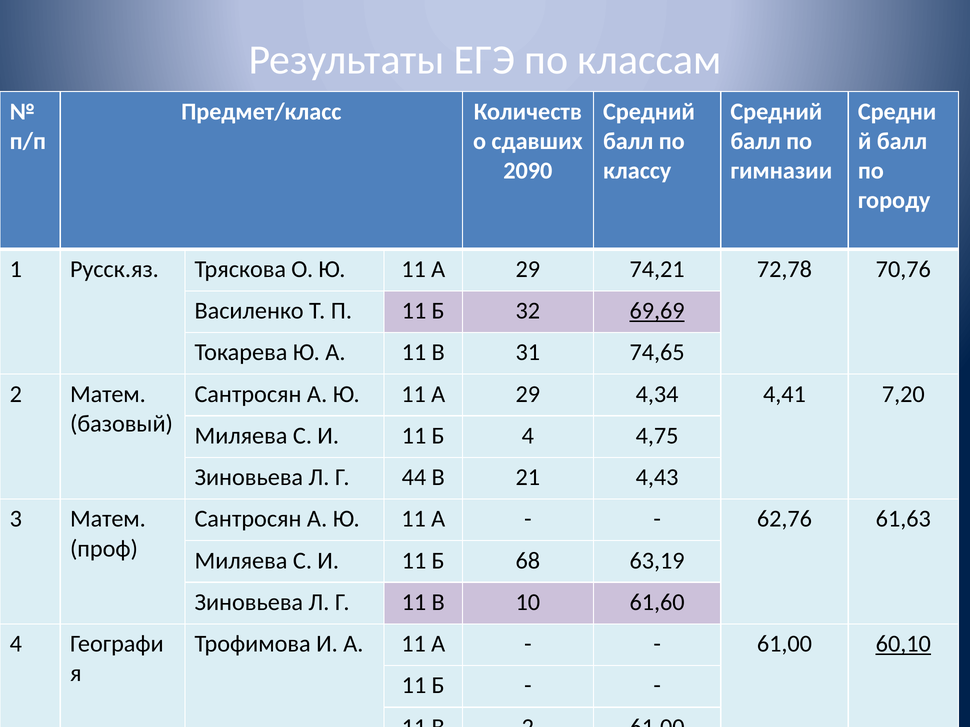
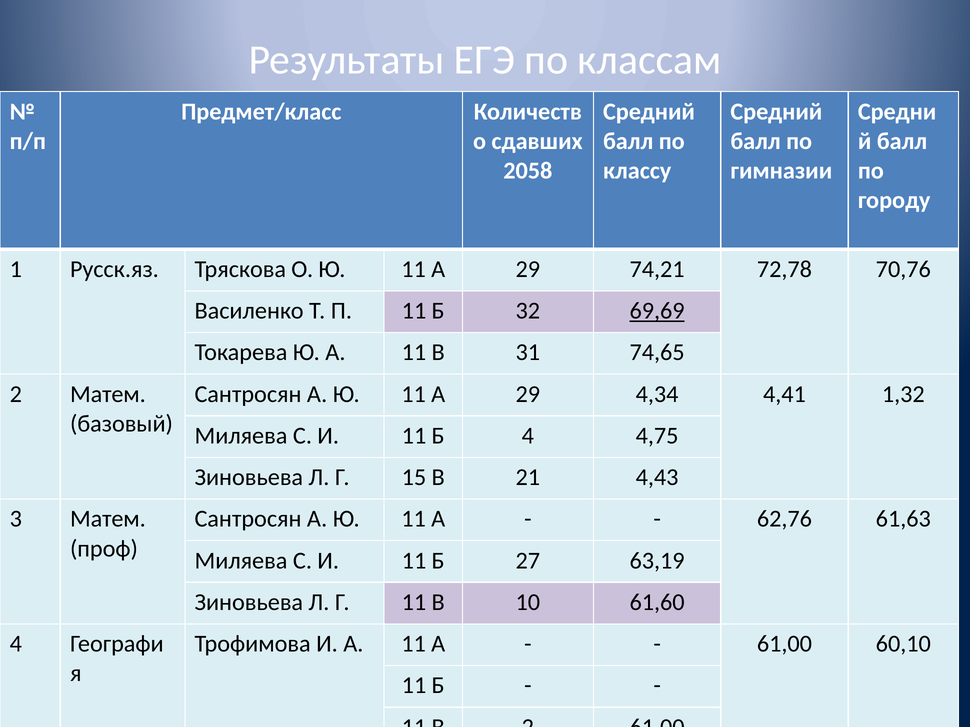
2090: 2090 -> 2058 (528, 171)
7,20: 7,20 -> 1,32 (903, 394)
44: 44 -> 15 (414, 478)
68: 68 -> 27 (528, 561)
60,10 underline: present -> none (903, 644)
